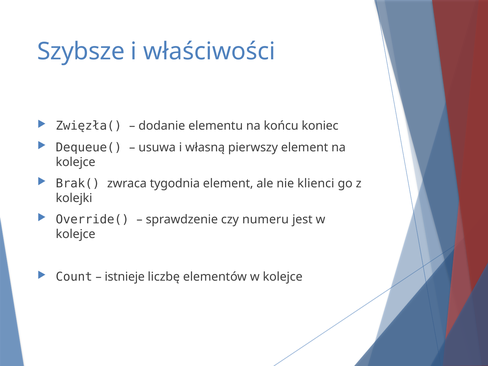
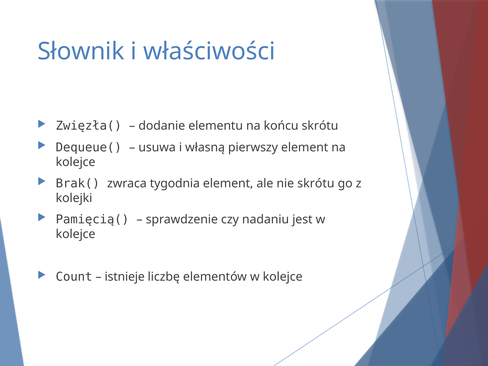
Szybsze: Szybsze -> Słownik (81, 51)
końcu koniec: koniec -> skrótu (320, 126)
nie klienci: klienci -> skrótu (316, 183)
Override(: Override( -> Pamięcią( (92, 219)
numeru: numeru -> nadaniu (266, 219)
